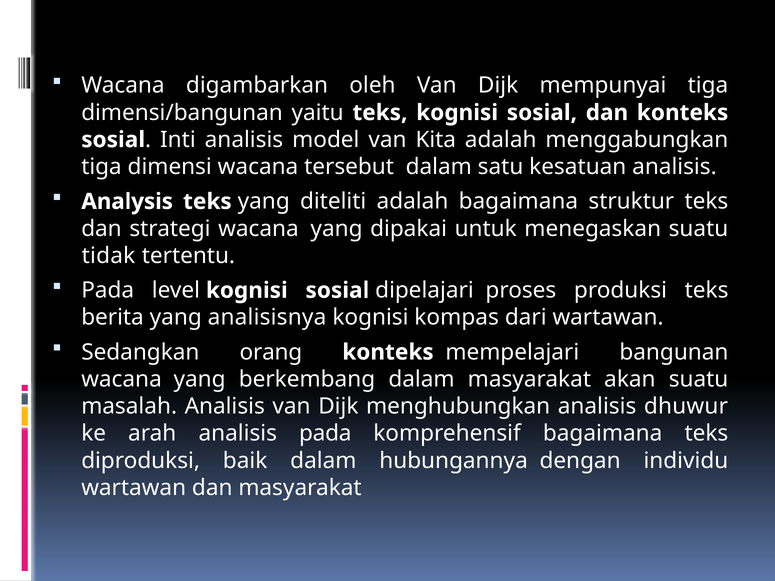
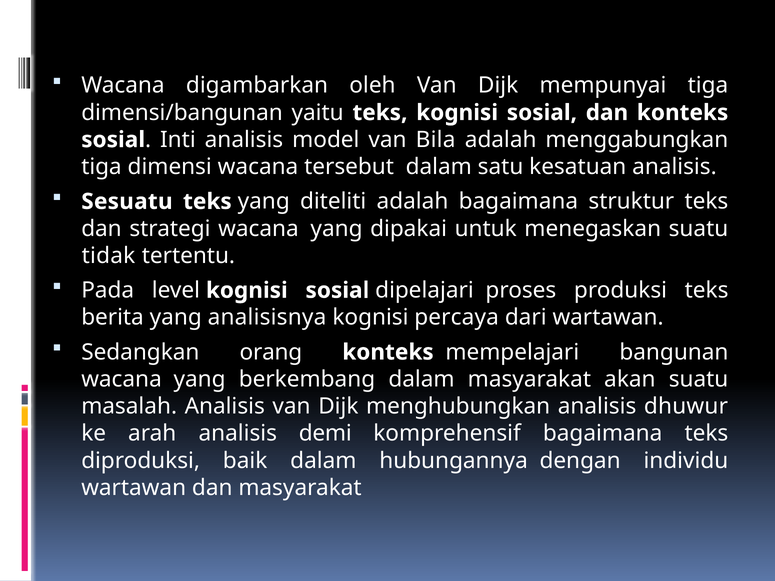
Kita: Kita -> Bila (436, 140)
Analysis: Analysis -> Sesuatu (127, 202)
kompas: kompas -> percaya (457, 318)
analisis pada: pada -> demi (325, 434)
